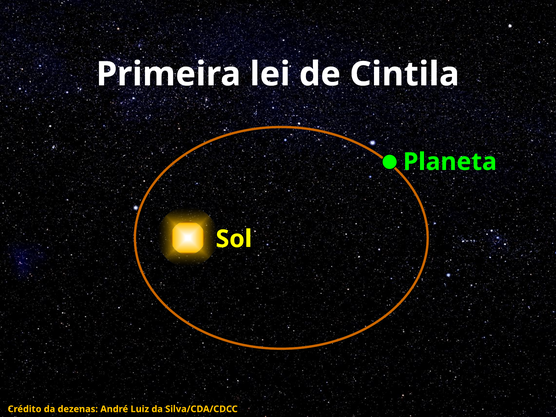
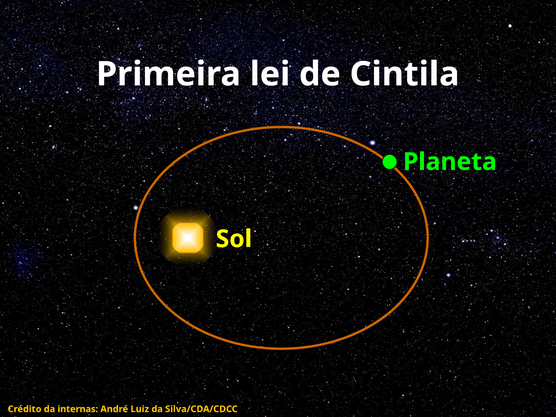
dezenas: dezenas -> internas (78, 409)
